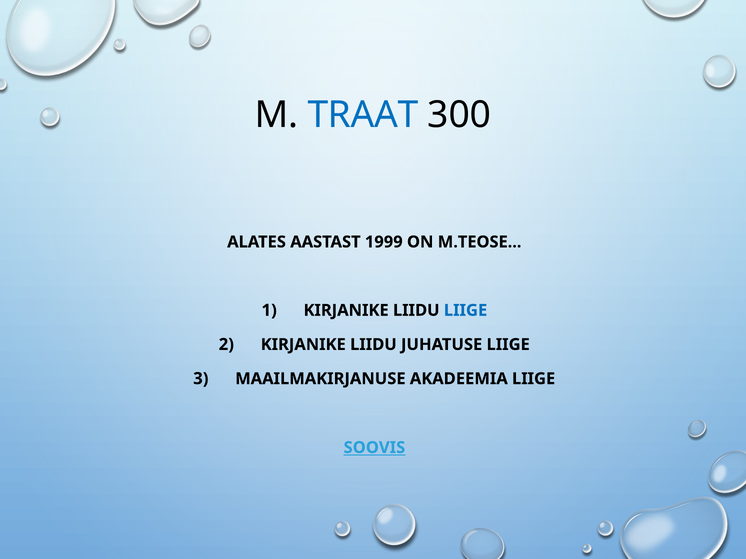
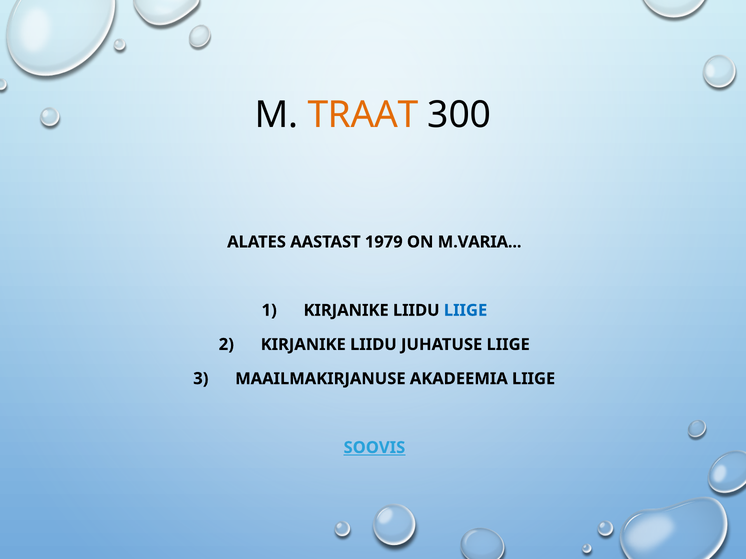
TRAAT colour: blue -> orange (363, 115)
1999: 1999 -> 1979 (384, 242)
M.TEOSE: M.TEOSE -> M.VARIA (480, 242)
